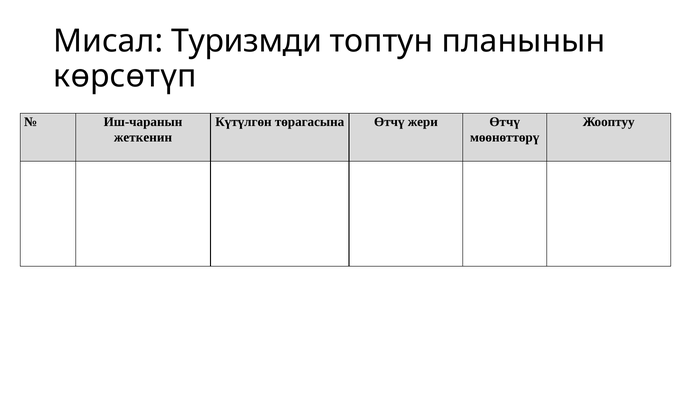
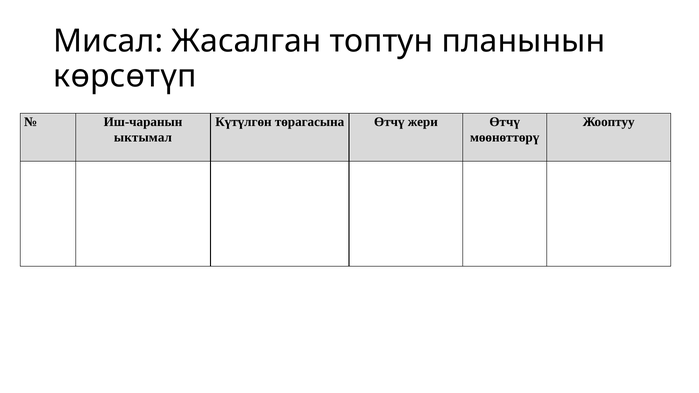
Туризмди: Туризмди -> Жасалган (246, 41)
жеткенин: жеткенин -> ыктымал (143, 137)
